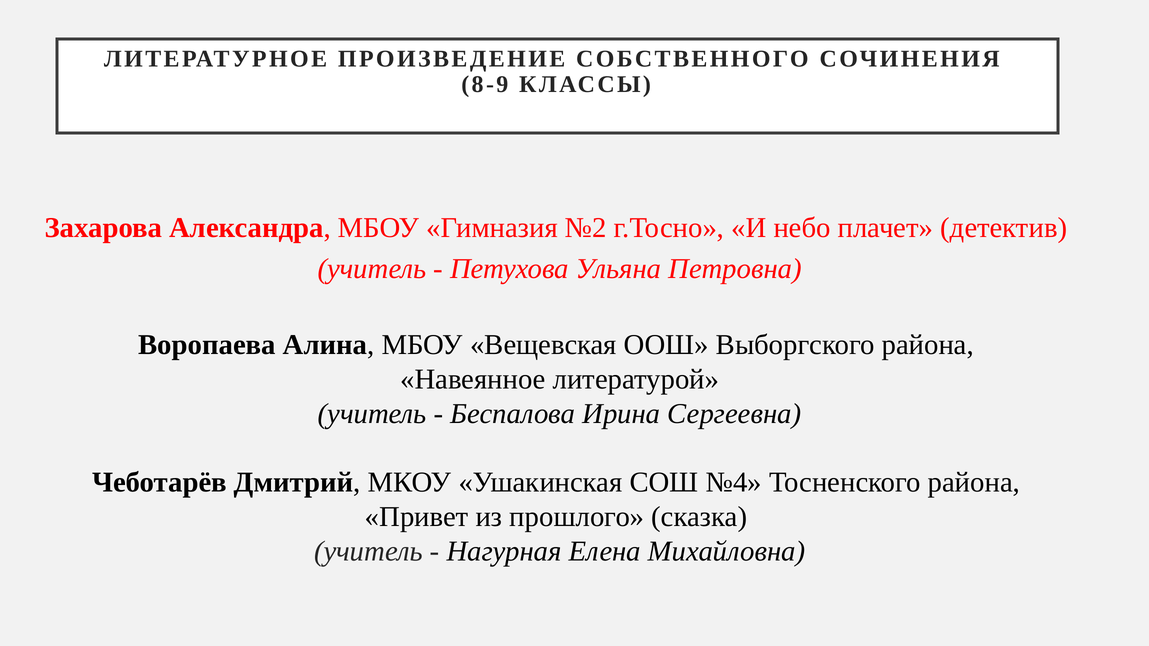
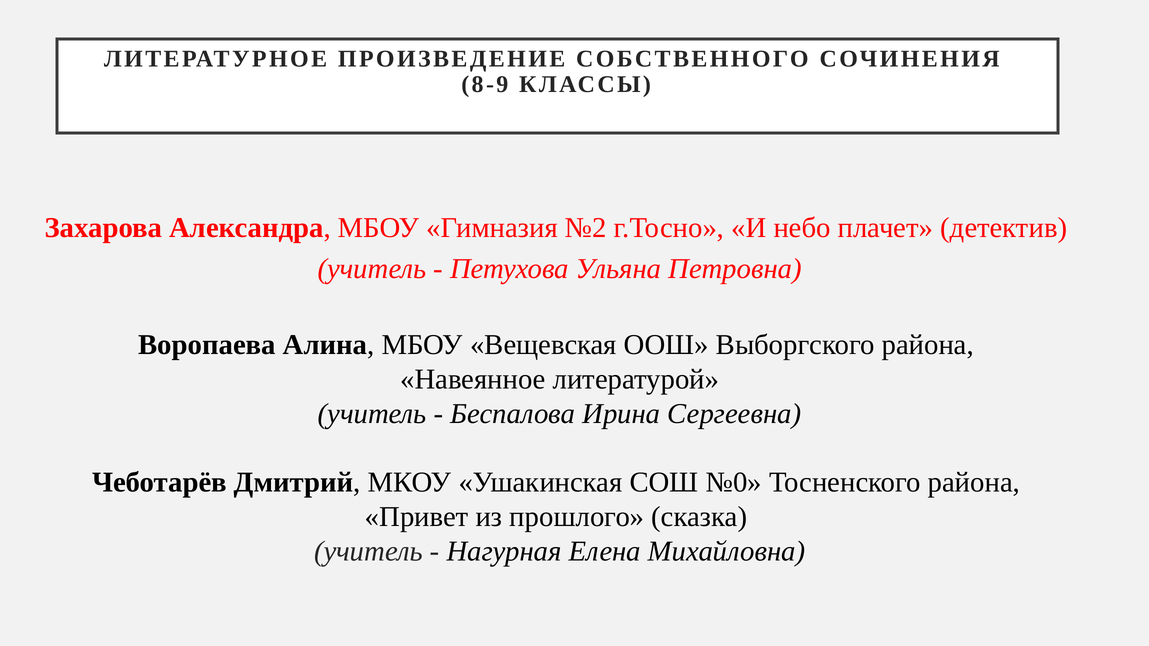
№4: №4 -> №0 (734, 483)
